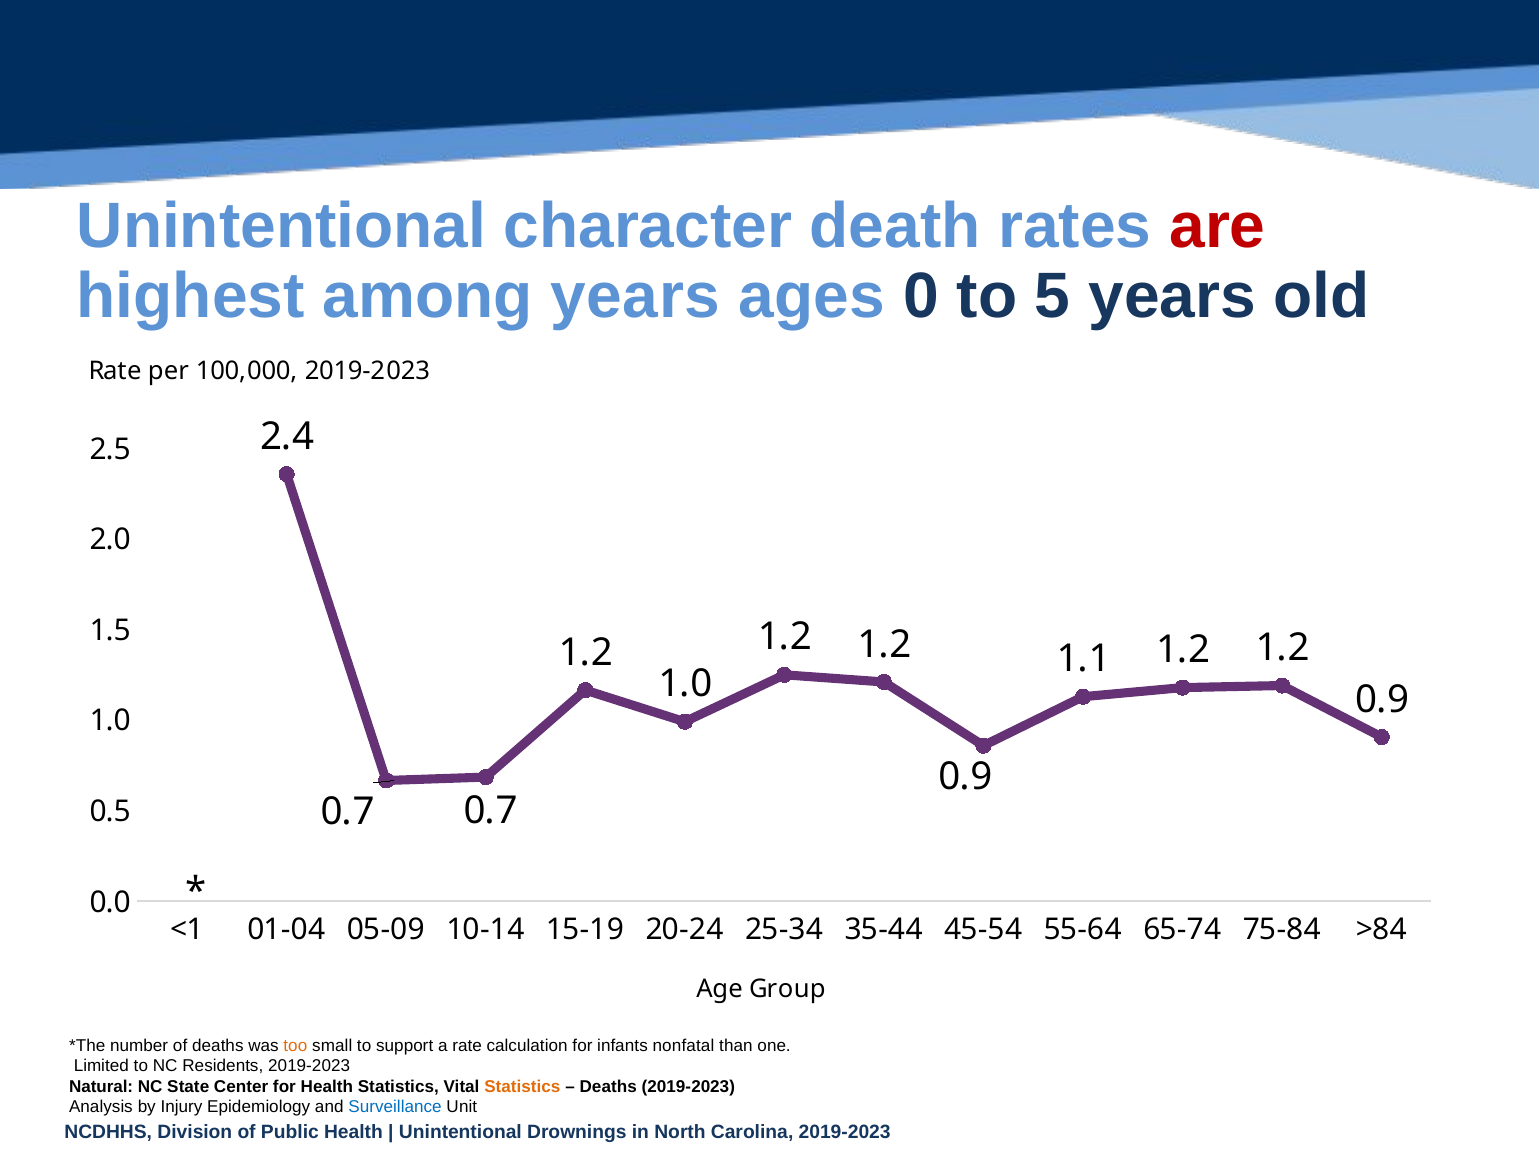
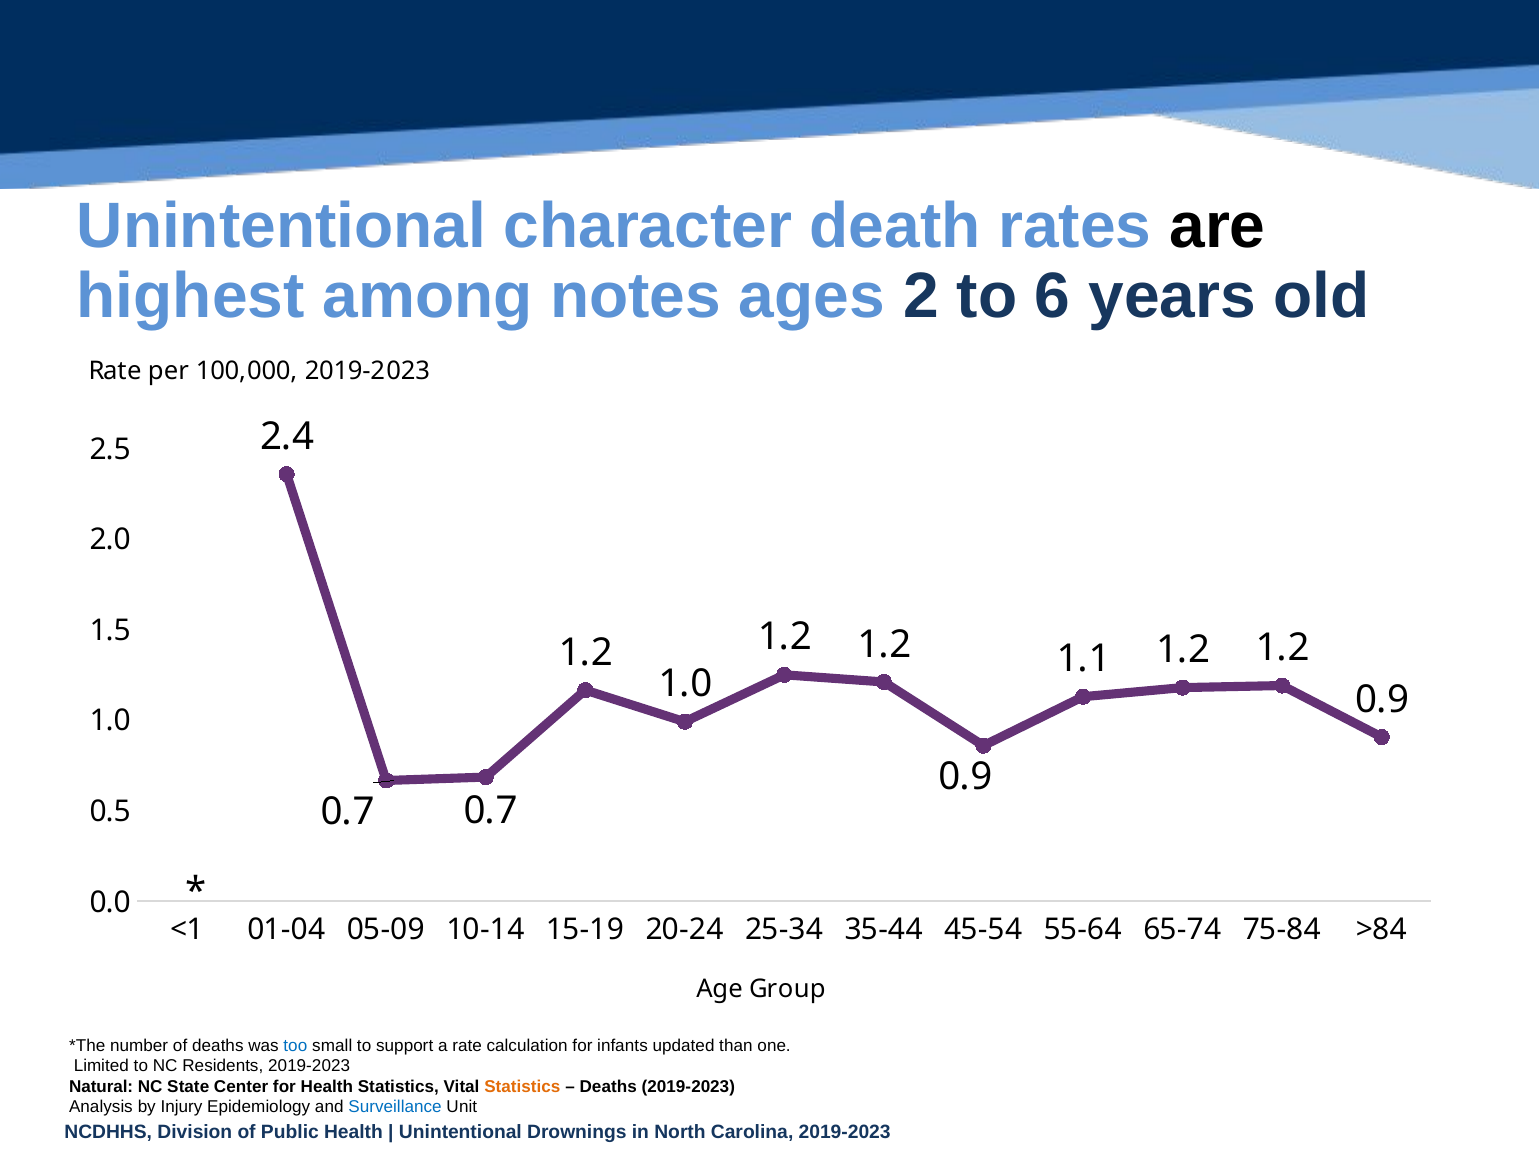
are colour: red -> black (1218, 227)
among years: years -> notes (636, 296)
0: 0 -> 2 (921, 296)
5: 5 -> 6 (1053, 296)
too colour: orange -> blue (295, 1045)
nonfatal: nonfatal -> updated (684, 1045)
